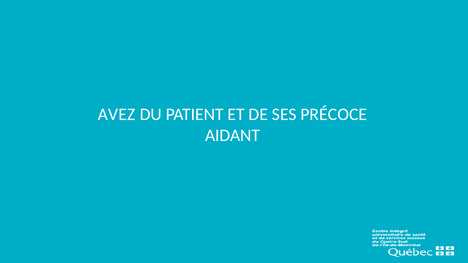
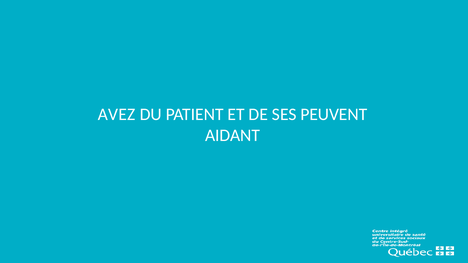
PRÉCOCE: PRÉCOCE -> PEUVENT (334, 114)
